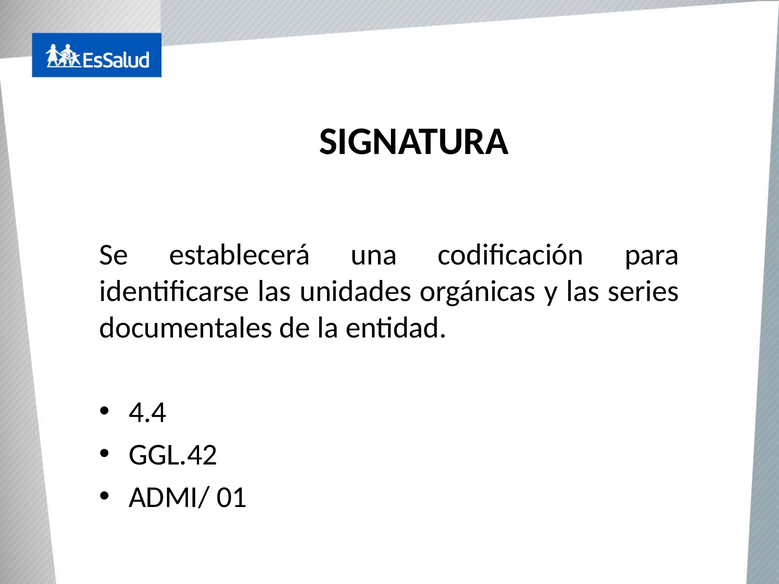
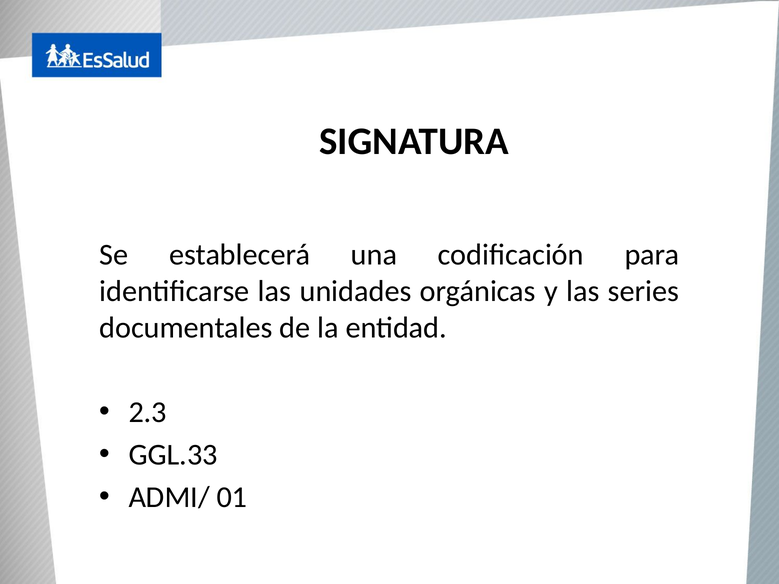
4.4: 4.4 -> 2.3 (148, 413)
GGL.42: GGL.42 -> GGL.33 (173, 455)
